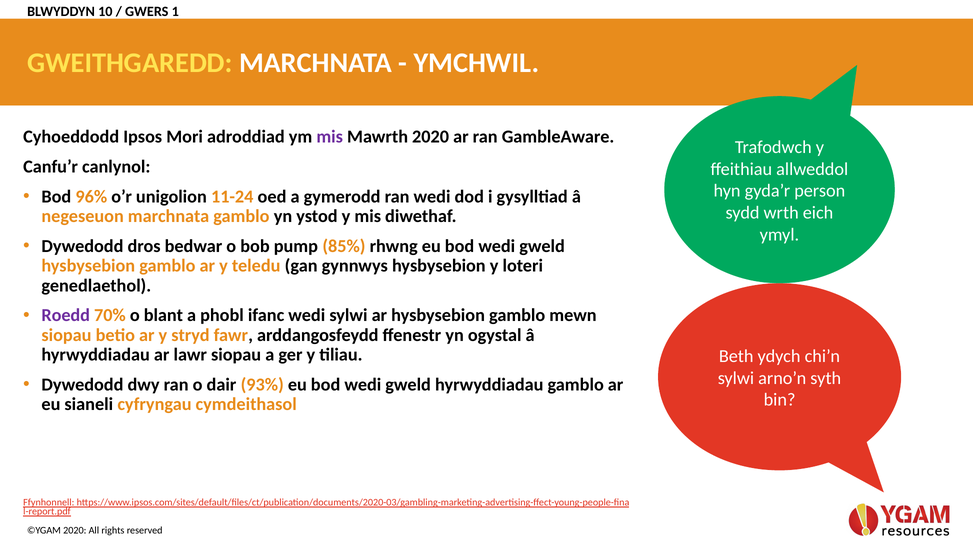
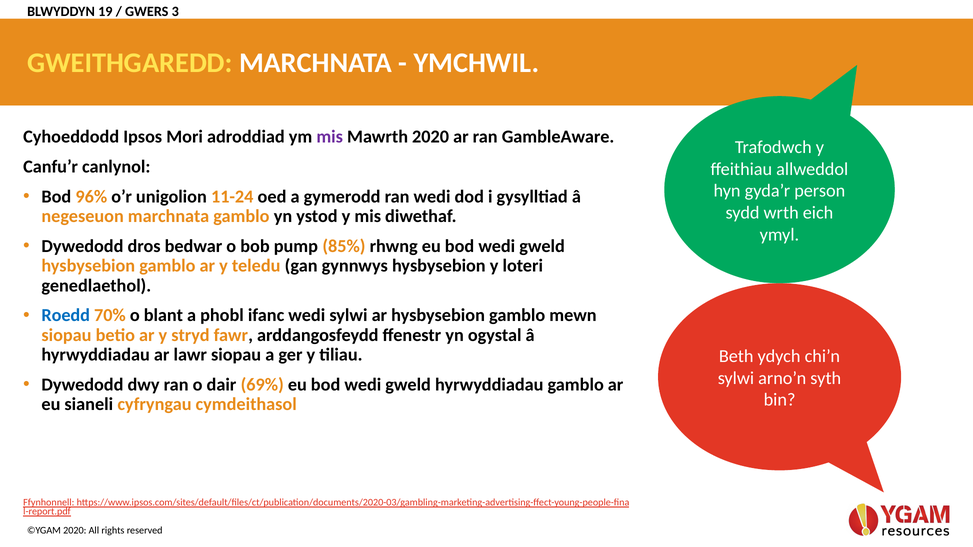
10: 10 -> 19 (105, 11)
1: 1 -> 3 (175, 11)
Roedd colour: purple -> blue (66, 316)
93%: 93% -> 69% (262, 385)
